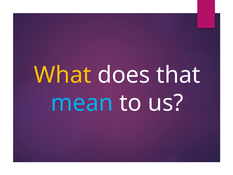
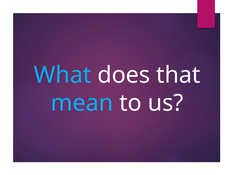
What colour: yellow -> light blue (63, 75)
